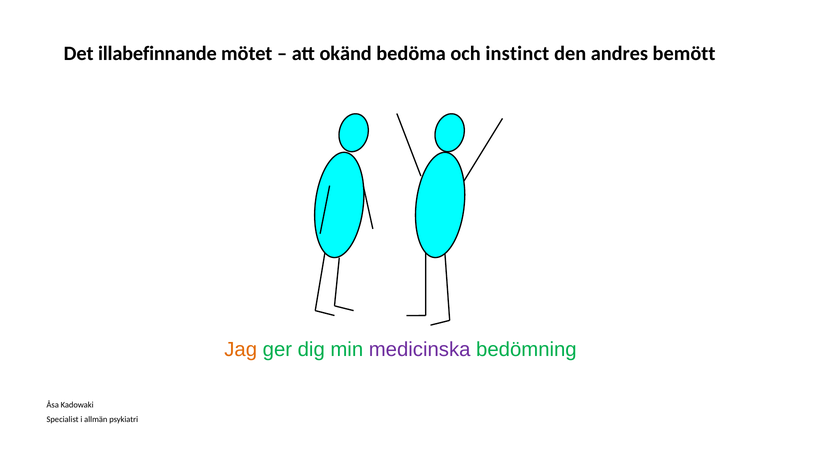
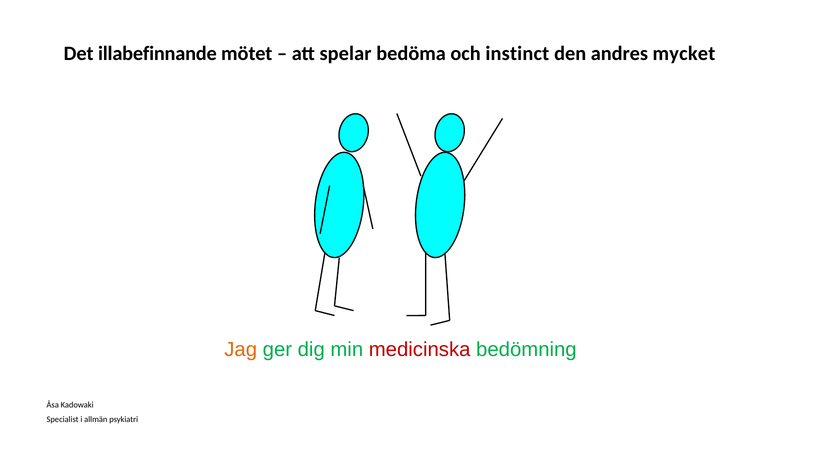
okänd: okänd -> spelar (346, 53)
bemött: bemött -> mycket (684, 53)
medicinska colour: purple -> red (420, 349)
